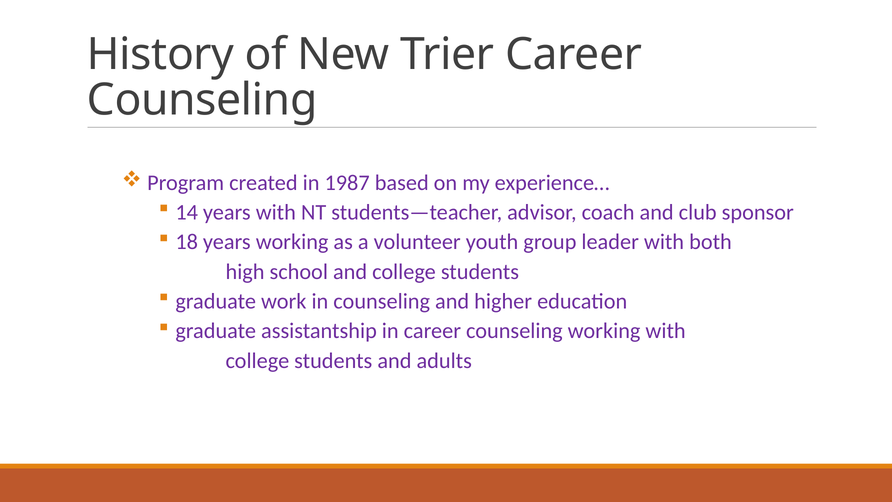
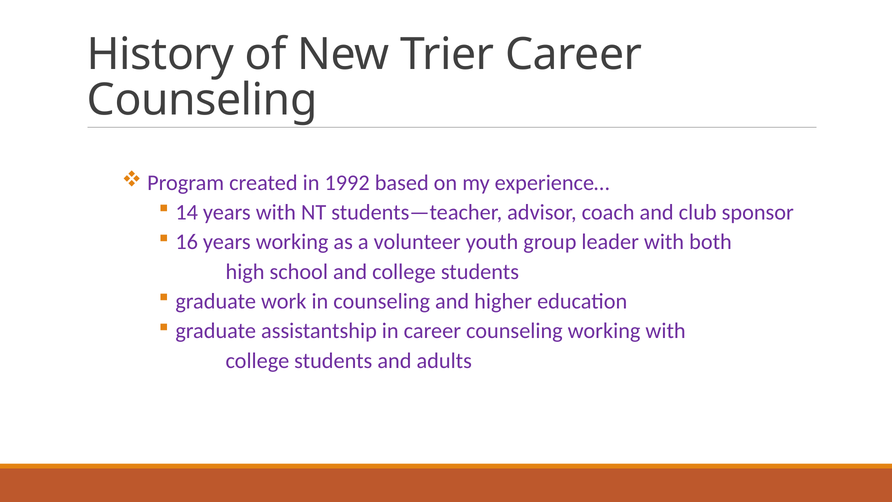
1987: 1987 -> 1992 (347, 183)
18: 18 -> 16 (187, 242)
